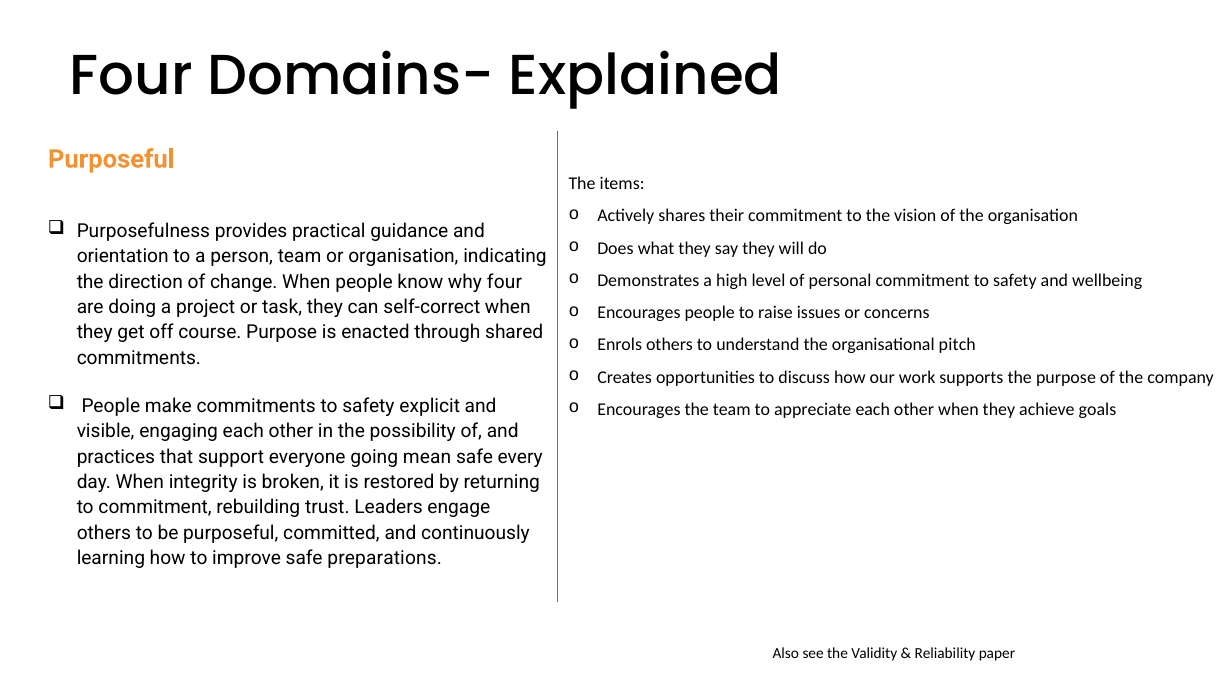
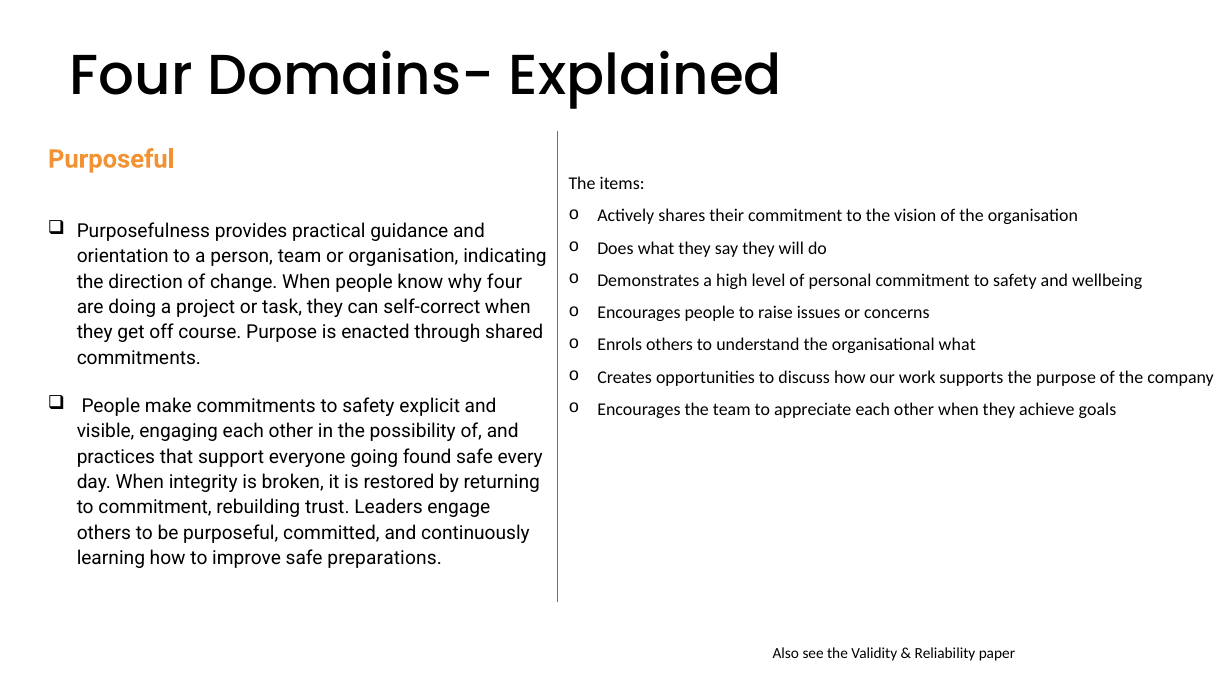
organisational pitch: pitch -> what (957, 345)
mean: mean -> found (427, 457)
